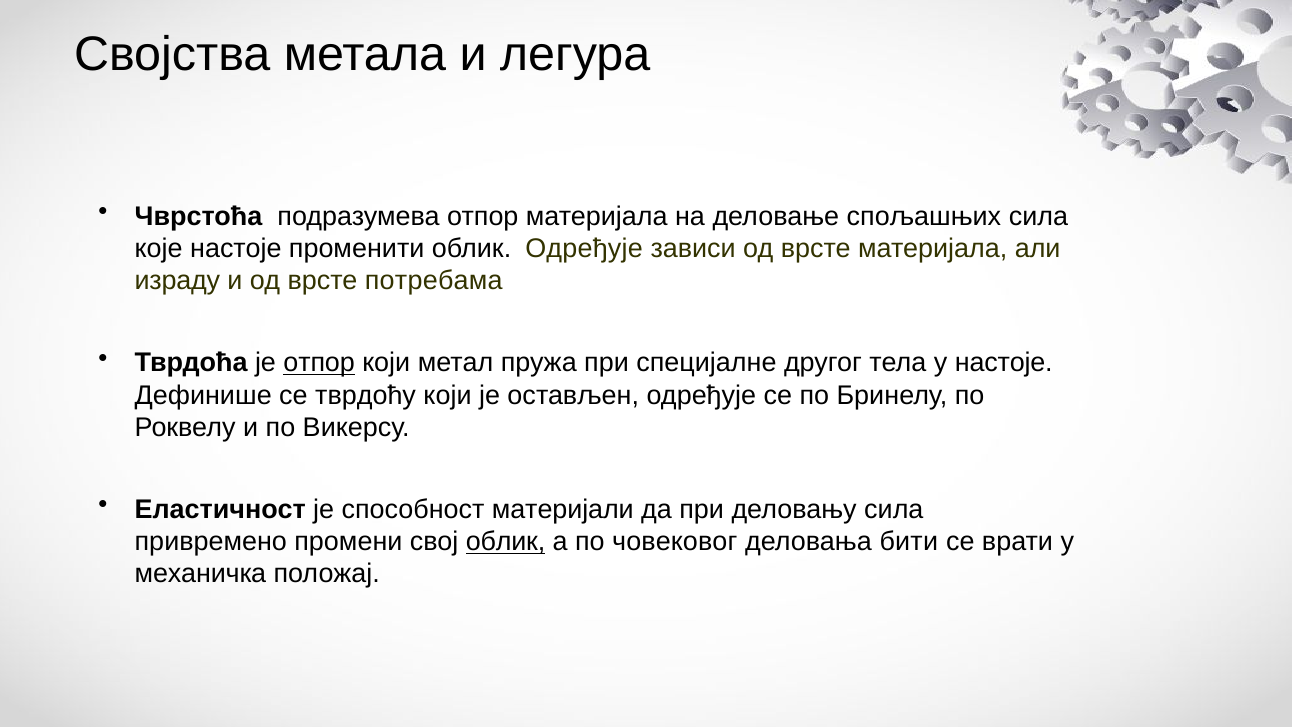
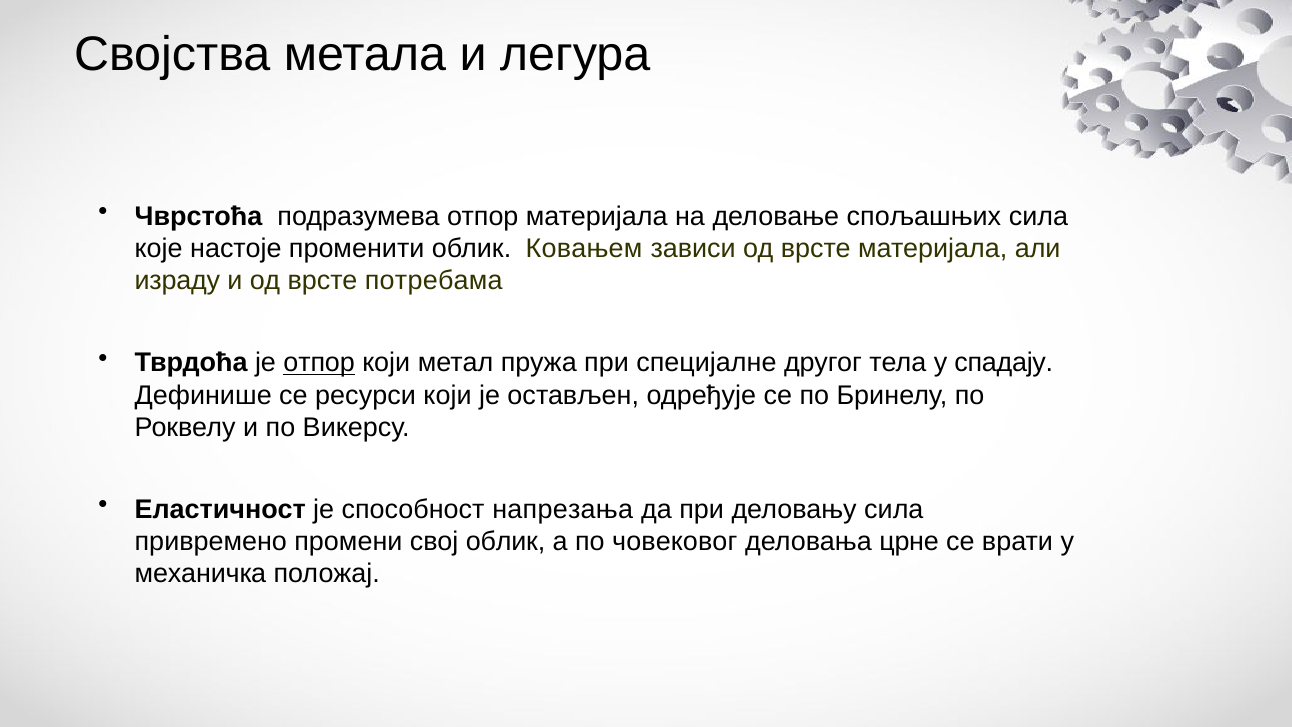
облик Одређује: Одређује -> Ковањем (584, 249)
у настоје: настоје -> спадају (1004, 363)
тврдоћу: тврдоћу -> ресурси (366, 395)
материјали: материјали -> напрезања (563, 509)
облик underline: present -> none (506, 542)
бити: бити -> црне (909, 542)
